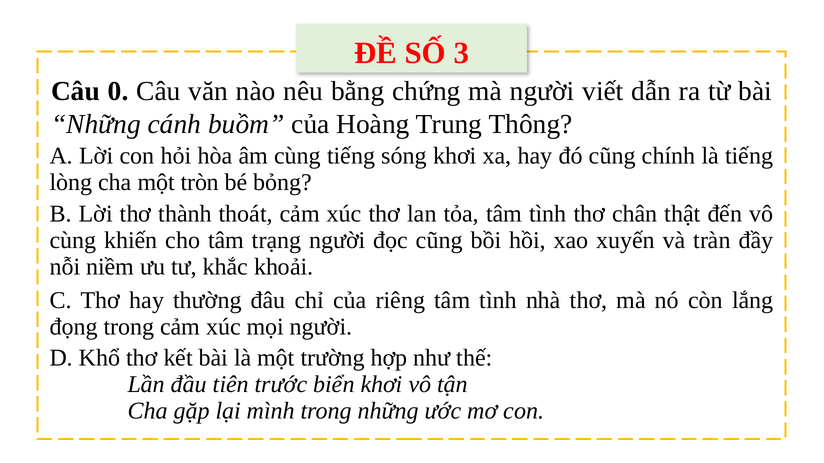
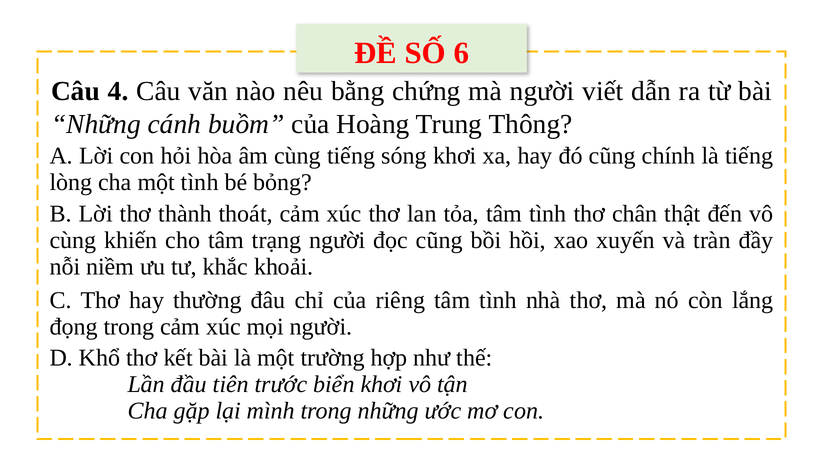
3: 3 -> 6 (461, 53)
0: 0 -> 4 (118, 91)
một tròn: tròn -> tình (200, 183)
